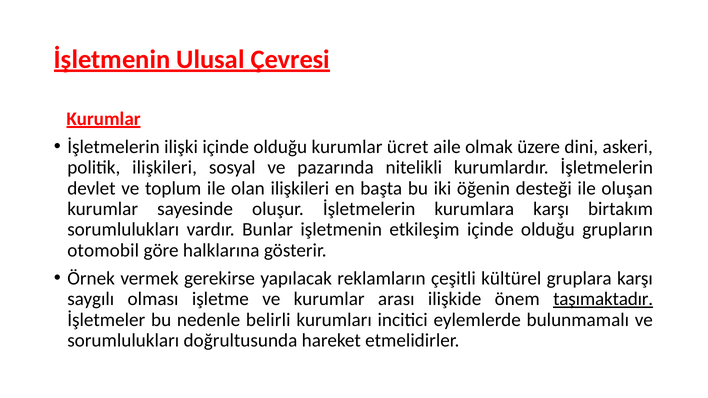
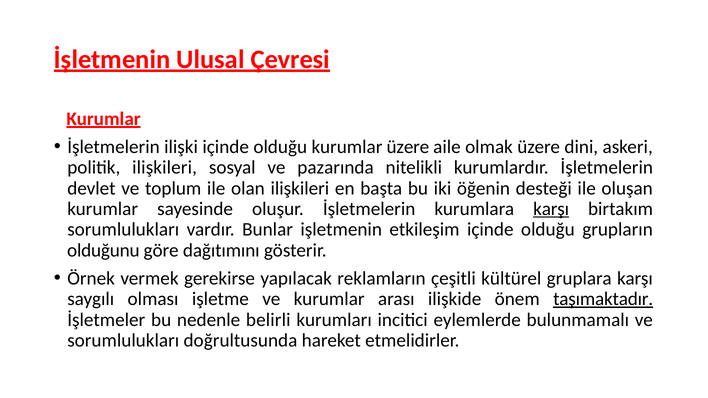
kurumlar ücret: ücret -> üzere (408, 147)
karşı underline: none -> present (551, 209)
otomobil: otomobil -> olduğunu (103, 250)
halklarına: halklarına -> dağıtımını (221, 250)
